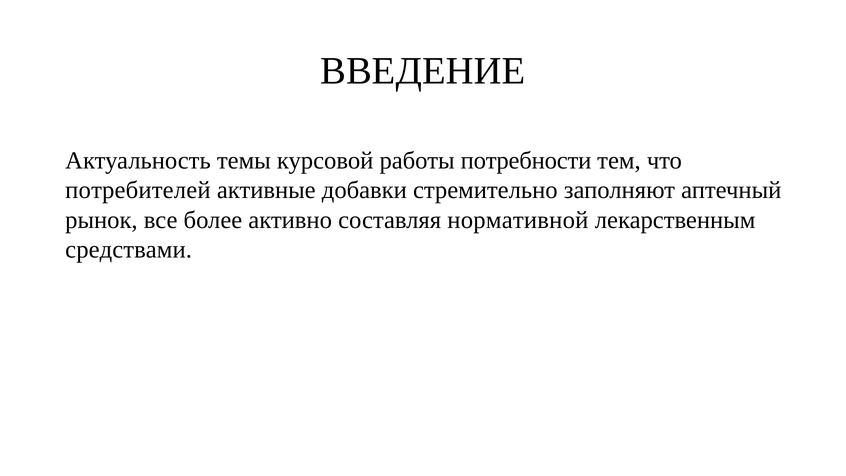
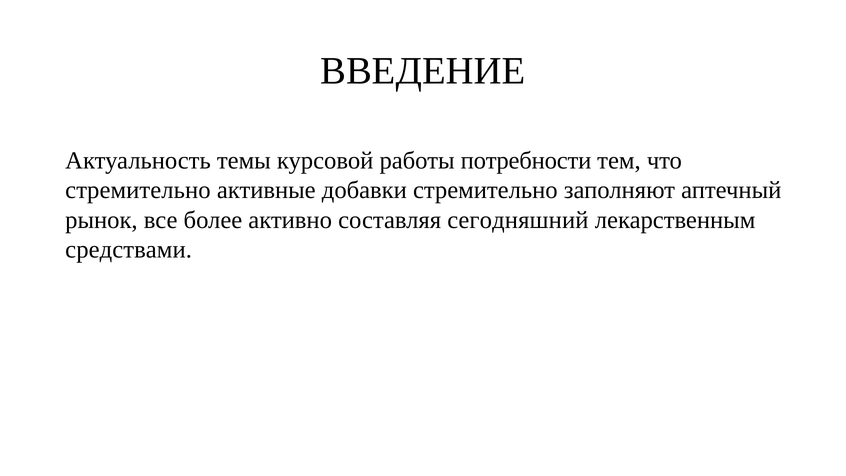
потребителей: потребителей -> стремительно (138, 190)
нормативной: нормативной -> сегодняшний (518, 220)
